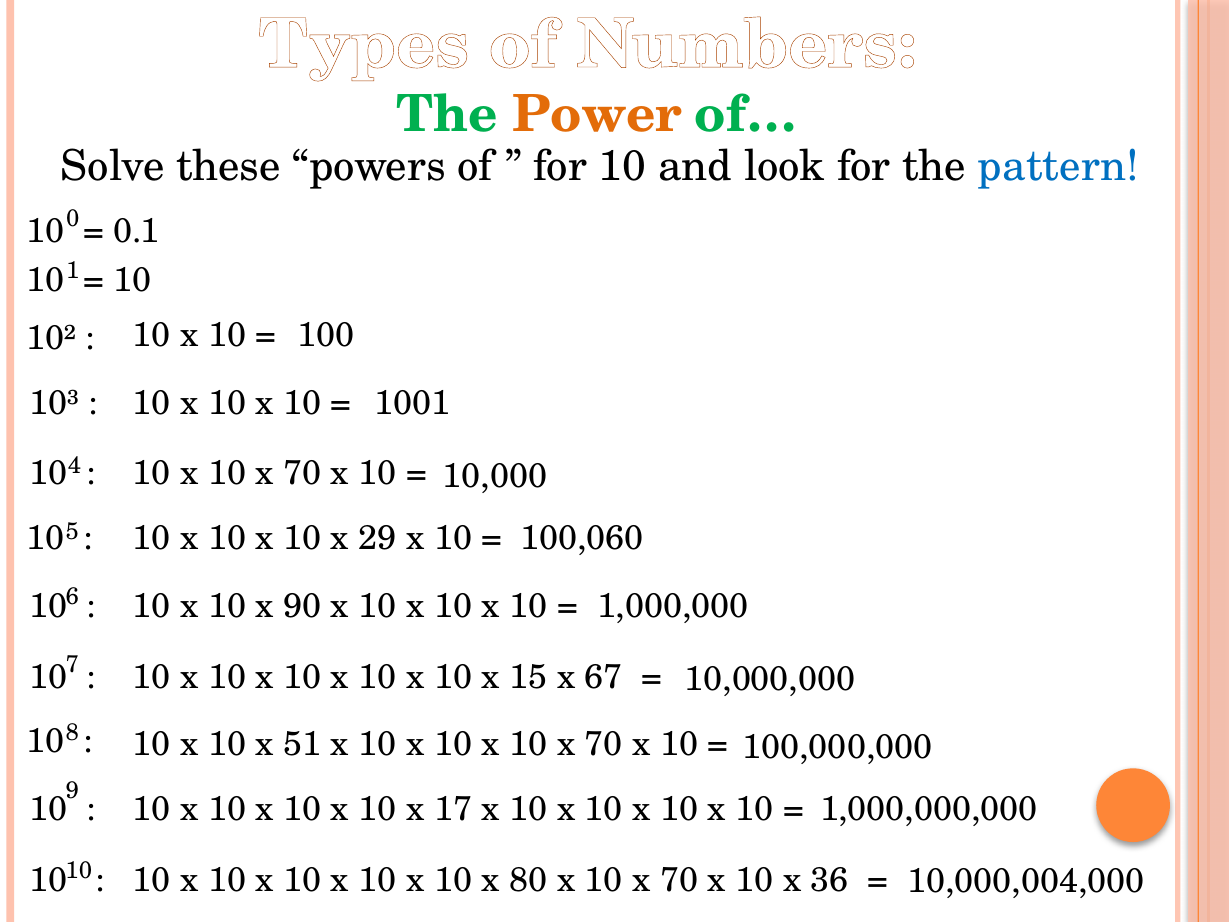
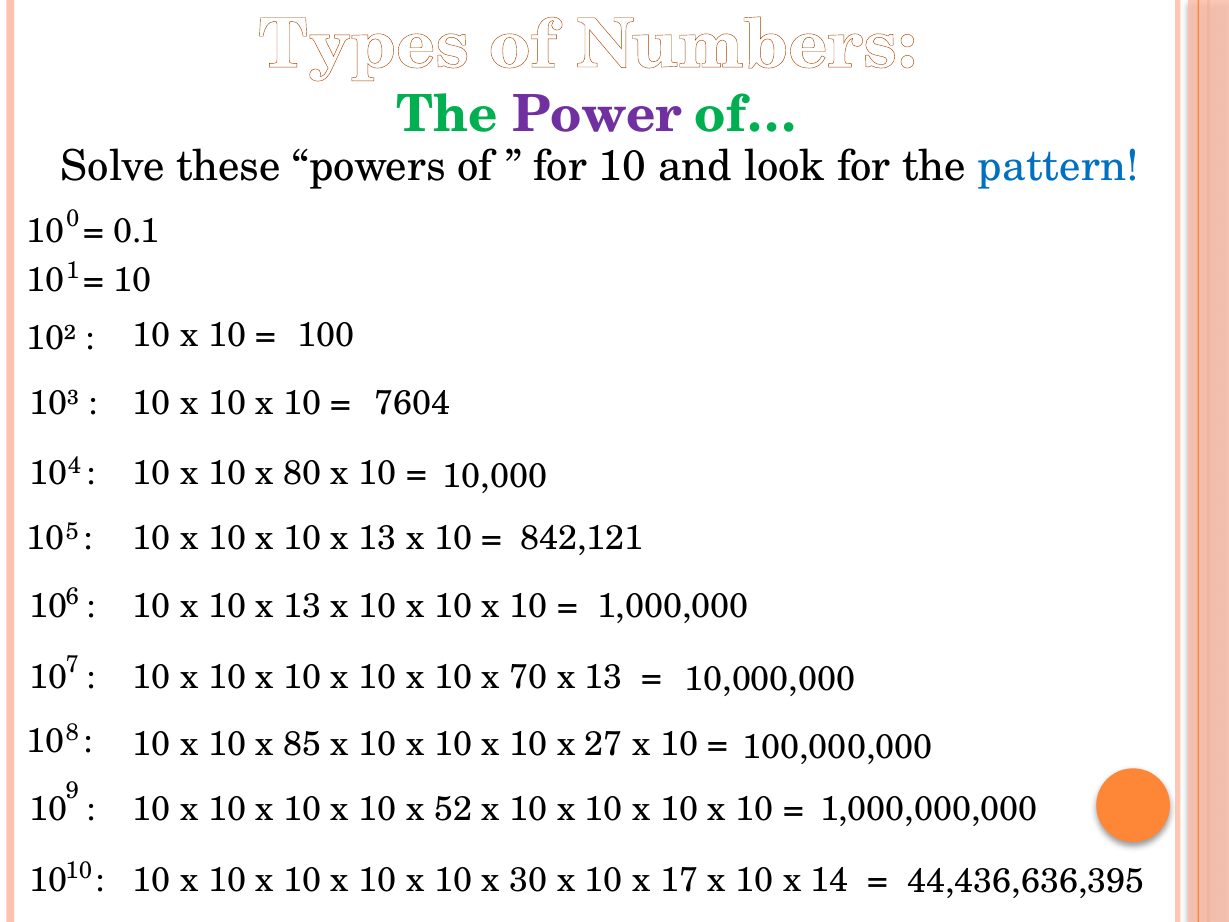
Power colour: orange -> purple (597, 115)
1001: 1001 -> 7604 (413, 403)
70: 70 -> 80 (303, 473)
29: 29 -> 13 (378, 538)
100,060: 100,060 -> 842,121 (582, 538)
90: 90 -> 13 (303, 606)
15: 15 -> 70 (529, 677)
67: 67 -> 13 (604, 677)
51: 51 -> 85 (303, 744)
70: 70 -> 27 (604, 744)
17: 17 -> 52 (453, 809)
80: 80 -> 30 (529, 880)
70: 70 -> 17 (679, 880)
36: 36 -> 14 (830, 880)
10,000,004,000: 10,000,004,000 -> 44,436,636,395 (1026, 881)
